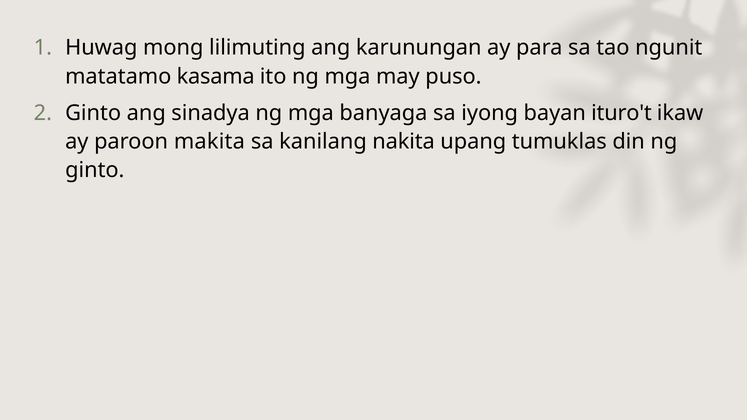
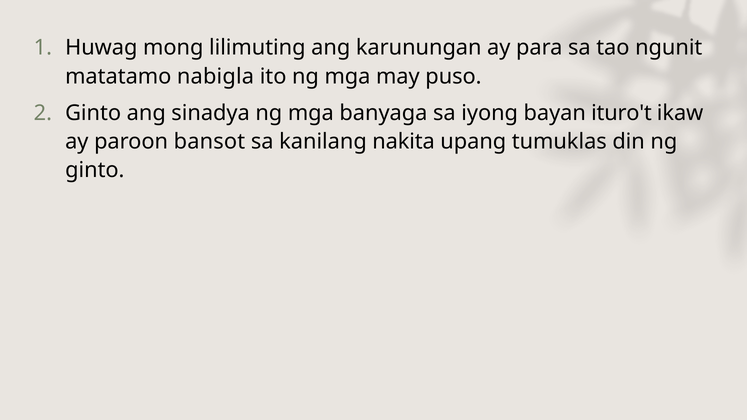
kasama: kasama -> nabigla (215, 76)
makita: makita -> bansot (209, 142)
